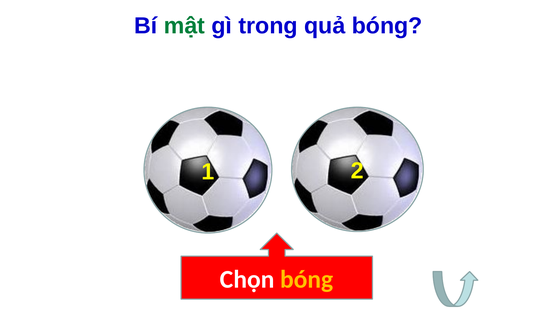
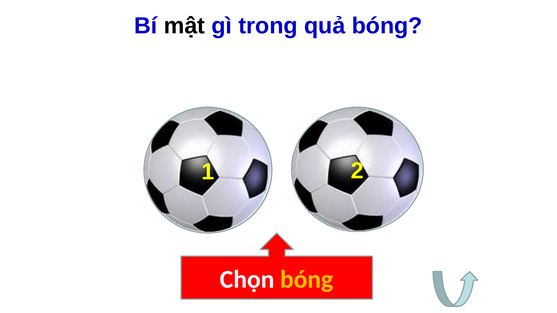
mật colour: green -> black (184, 26)
